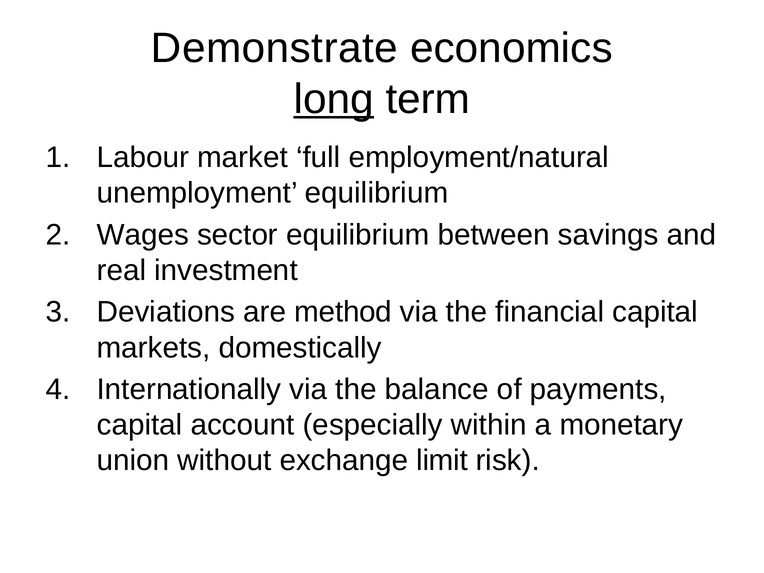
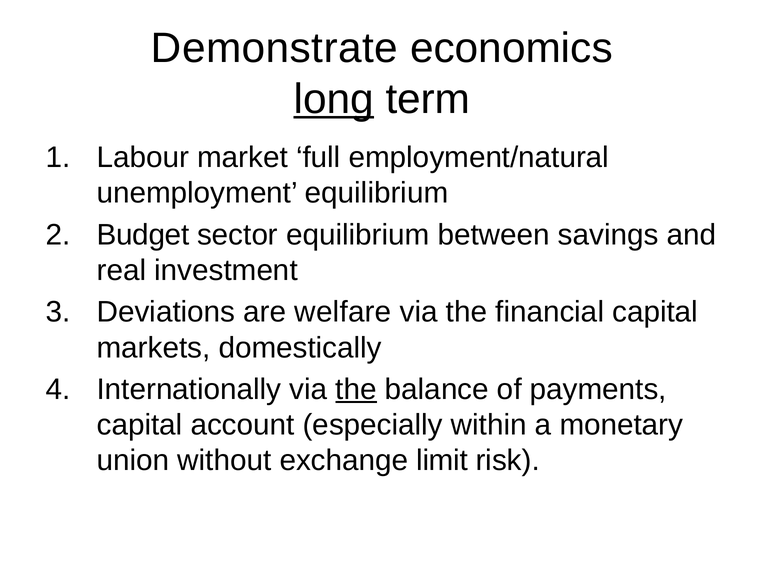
Wages: Wages -> Budget (143, 235)
method: method -> welfare (343, 312)
the underline: none -> present (356, 389)
